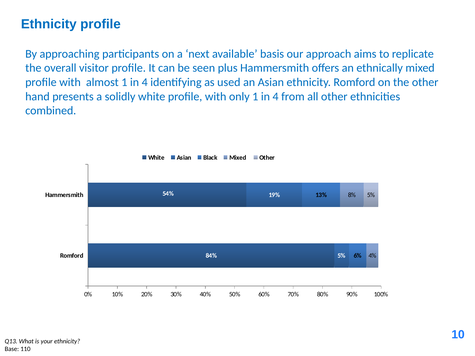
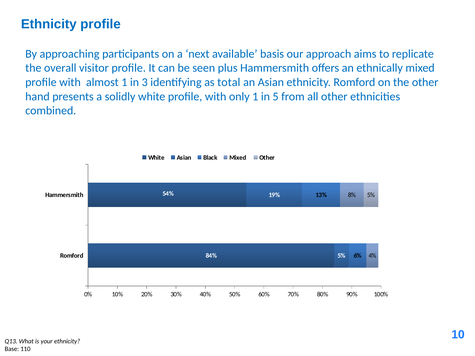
almost 1 in 4: 4 -> 3 (145, 82)
used: used -> total (229, 82)
only 1 in 4: 4 -> 5 (276, 97)
